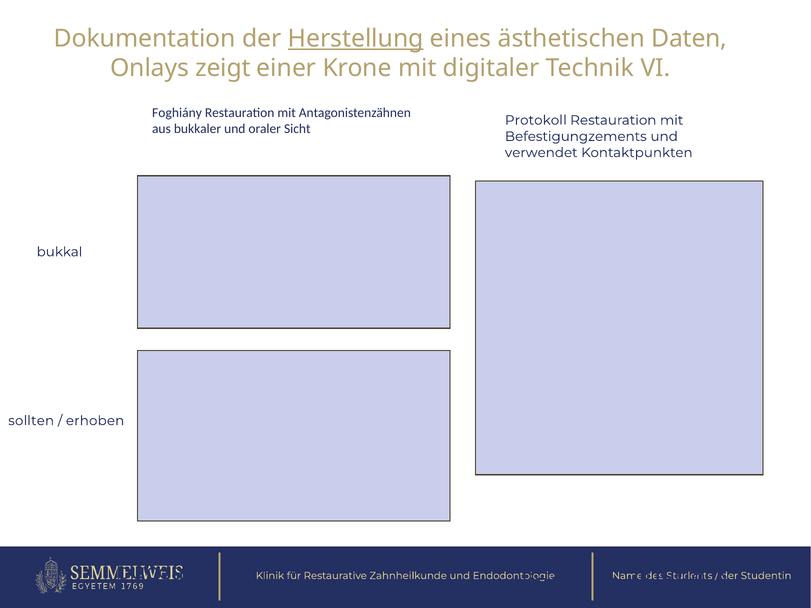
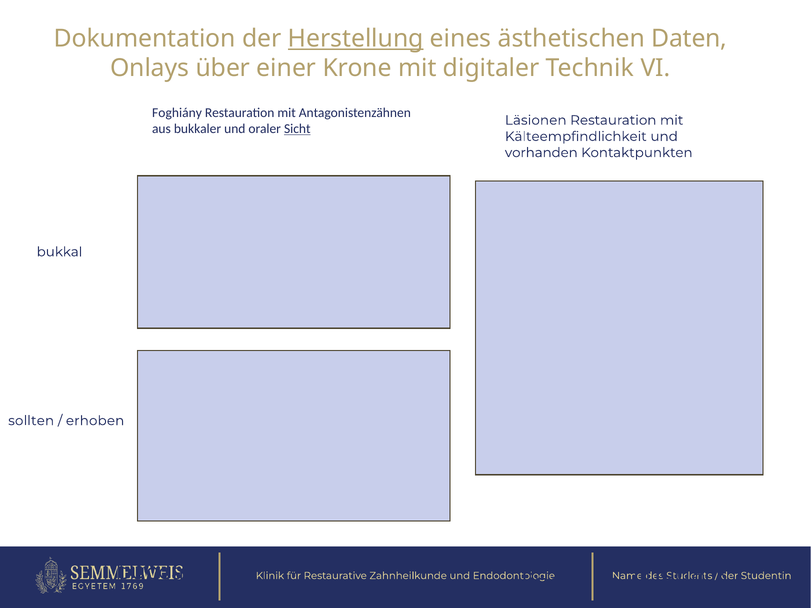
zeigt: zeigt -> über (223, 68)
Protokoll: Protokoll -> Läsionen (536, 120)
Sicht underline: none -> present (297, 129)
Befestigungzements: Befestigungzements -> Kälteempfindlichkeit (576, 137)
verwendet: verwendet -> vorhanden (541, 153)
